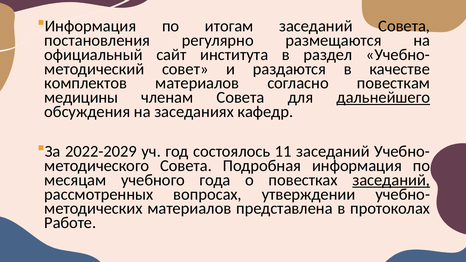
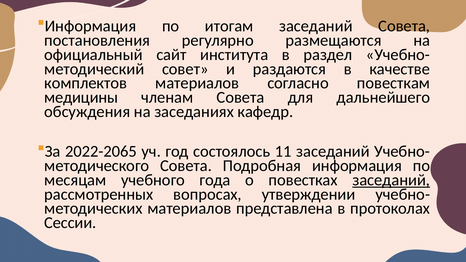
дальнейшего underline: present -> none (383, 97)
2022-2029: 2022-2029 -> 2022-2065 (101, 152)
Работе: Работе -> Сессии (70, 223)
